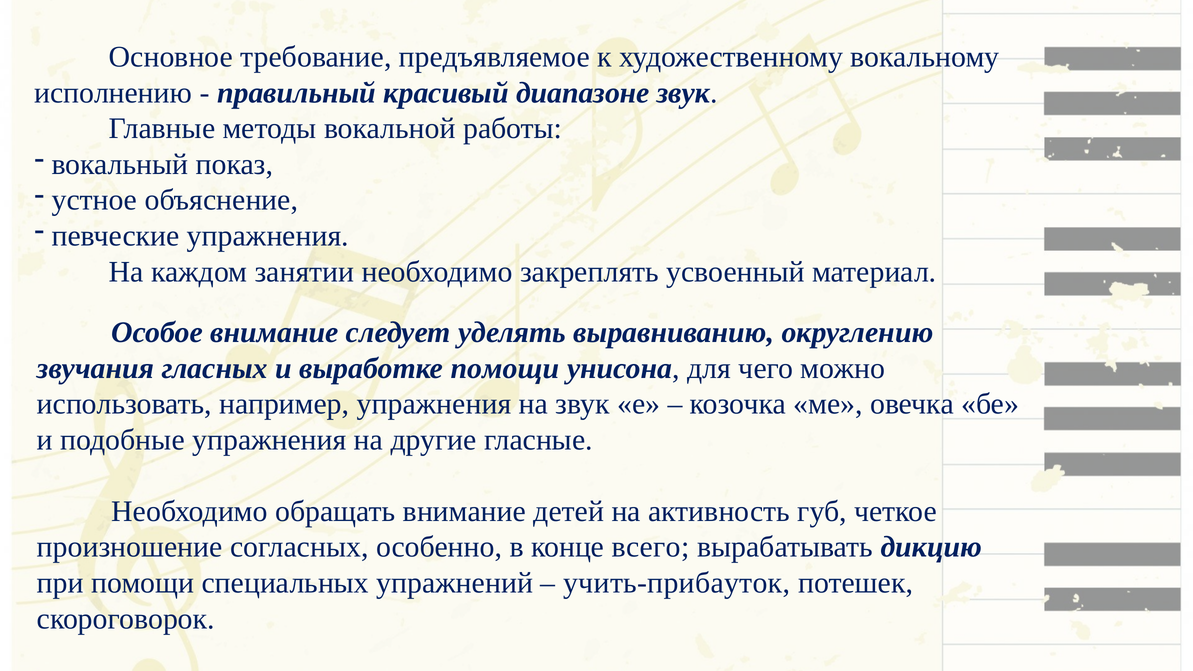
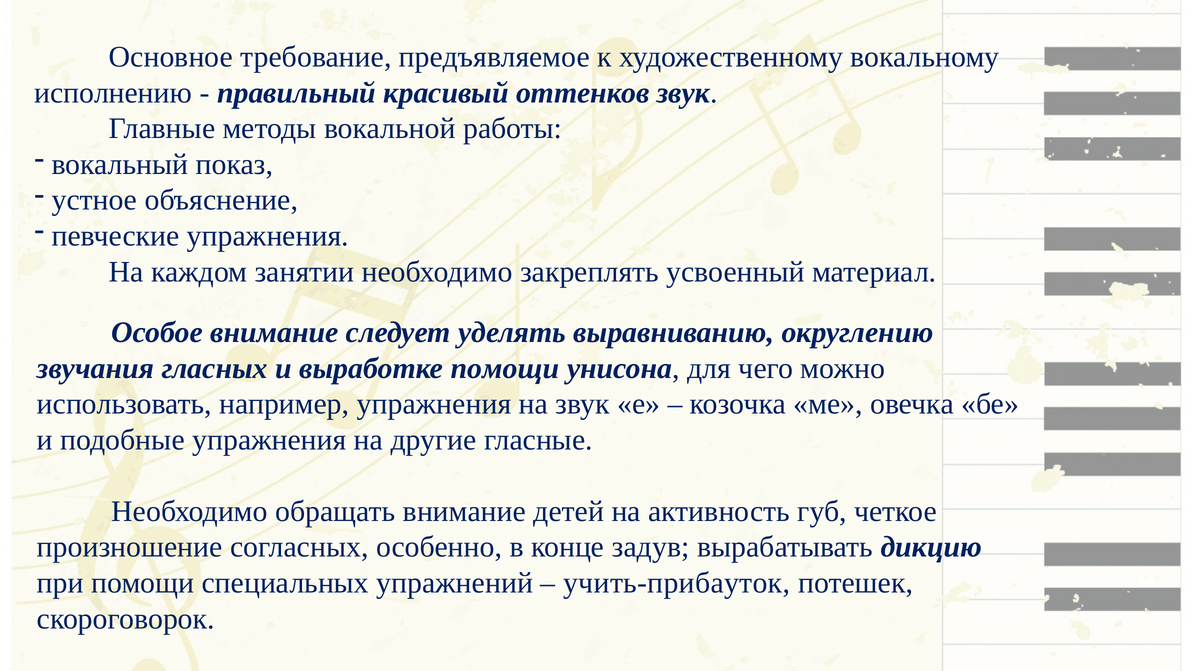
диапазоне: диапазоне -> оттенков (583, 93)
всего: всего -> задув (651, 547)
